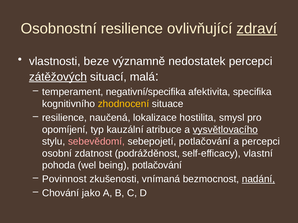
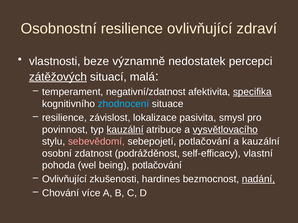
zdraví underline: present -> none (257, 29)
negativní/specifika: negativní/specifika -> negativní/zdatnost (146, 92)
specifika underline: none -> present (252, 92)
zhodnocení colour: yellow -> light blue (124, 104)
naučená: naučená -> závislost (110, 118)
hostilita: hostilita -> pasivita (198, 118)
opomíjení: opomíjení -> povinnost (65, 130)
kauzální underline: none -> present (125, 130)
a percepci: percepci -> kauzální (261, 142)
Povinnost: Povinnost -> Ovlivňující (64, 179)
vnímaná: vnímaná -> hardines (161, 179)
jako: jako -> více (91, 193)
